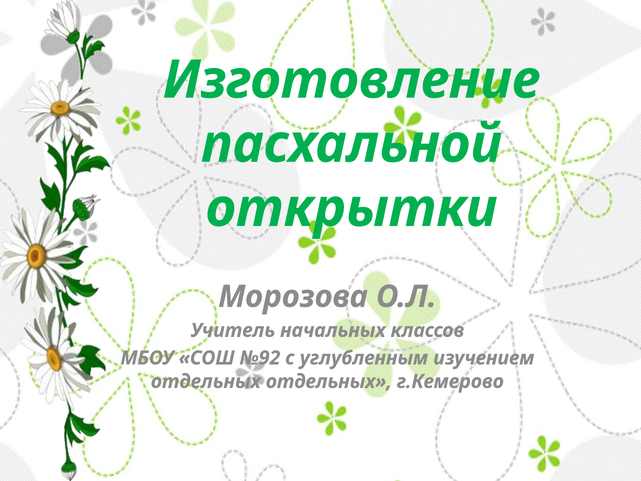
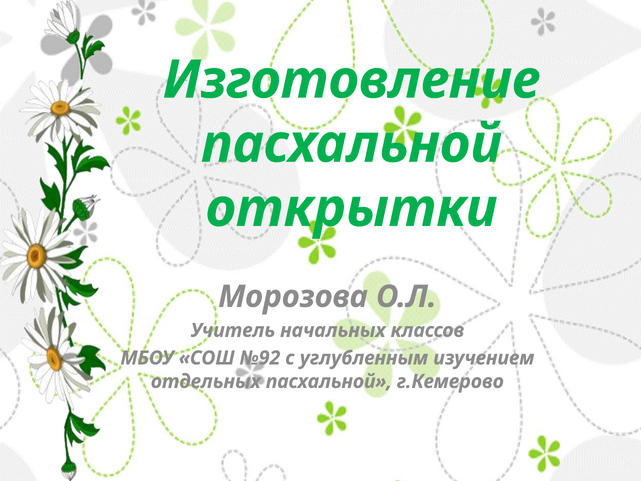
отдельных отдельных: отдельных -> пасхальной (329, 381)
